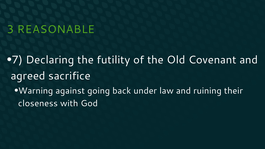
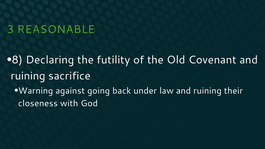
7: 7 -> 8 (17, 60)
agreed: agreed -> ruining (28, 76)
